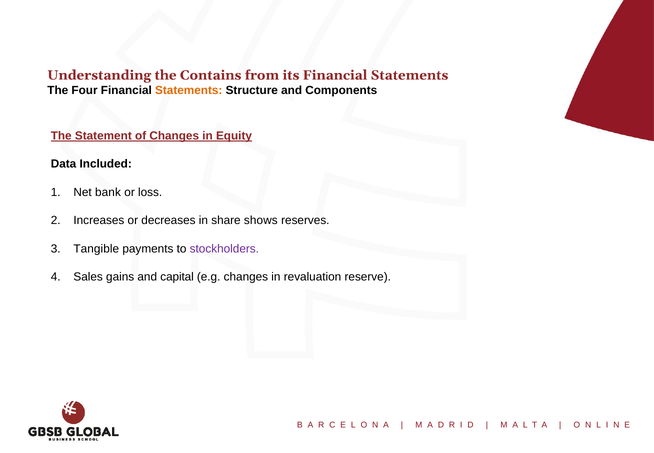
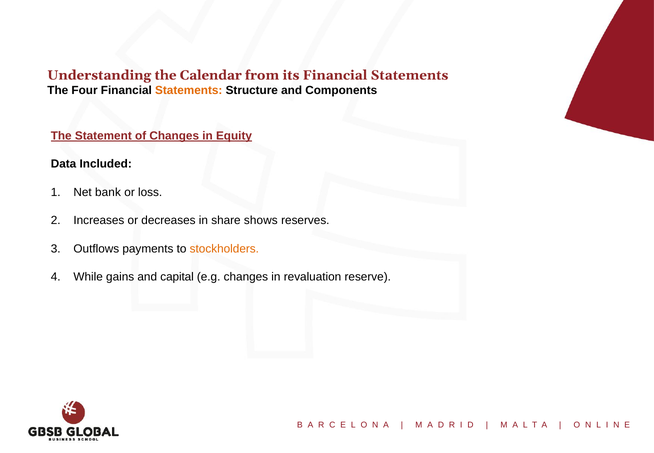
Contains: Contains -> Calendar (211, 75)
Tangible: Tangible -> Outflows (96, 249)
stockholders colour: purple -> orange (224, 249)
Sales: Sales -> While (88, 277)
